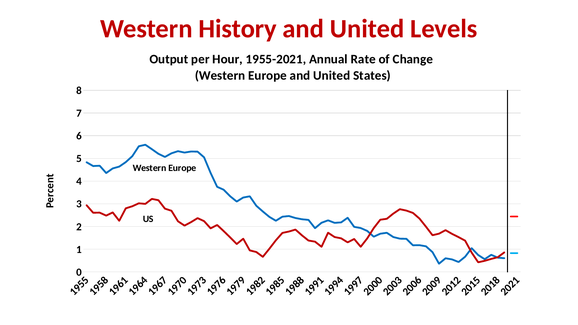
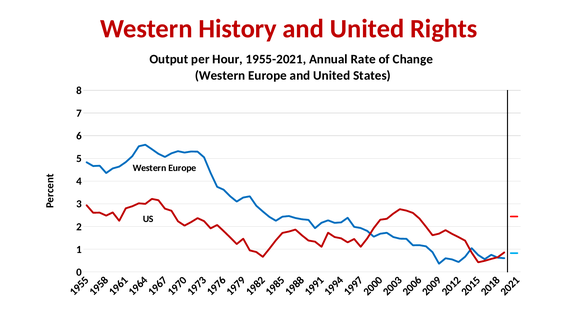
Levels: Levels -> Rights (444, 29)
